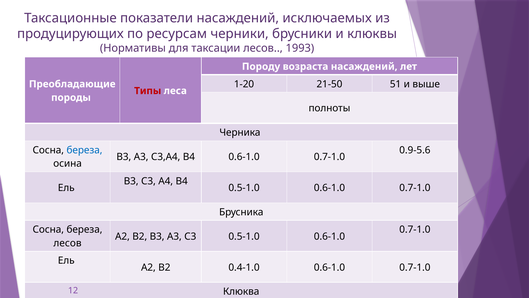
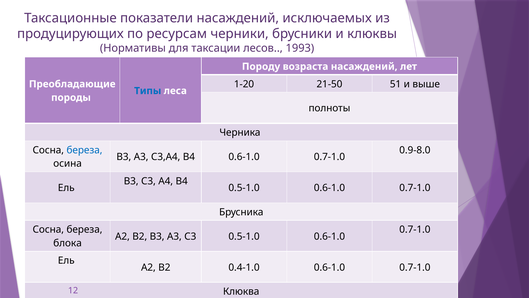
Типы colour: red -> blue (148, 91)
0.9-5.6: 0.9-5.6 -> 0.9-8.0 (415, 150)
лесов: лесов -> блока (68, 243)
